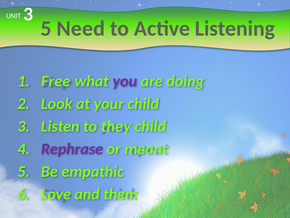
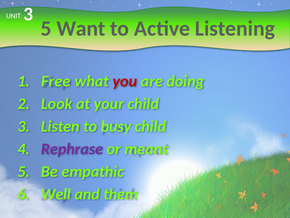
Need: Need -> Want (81, 28)
you colour: purple -> red (125, 81)
they: they -> busy (116, 126)
Love: Love -> Well (56, 194)
